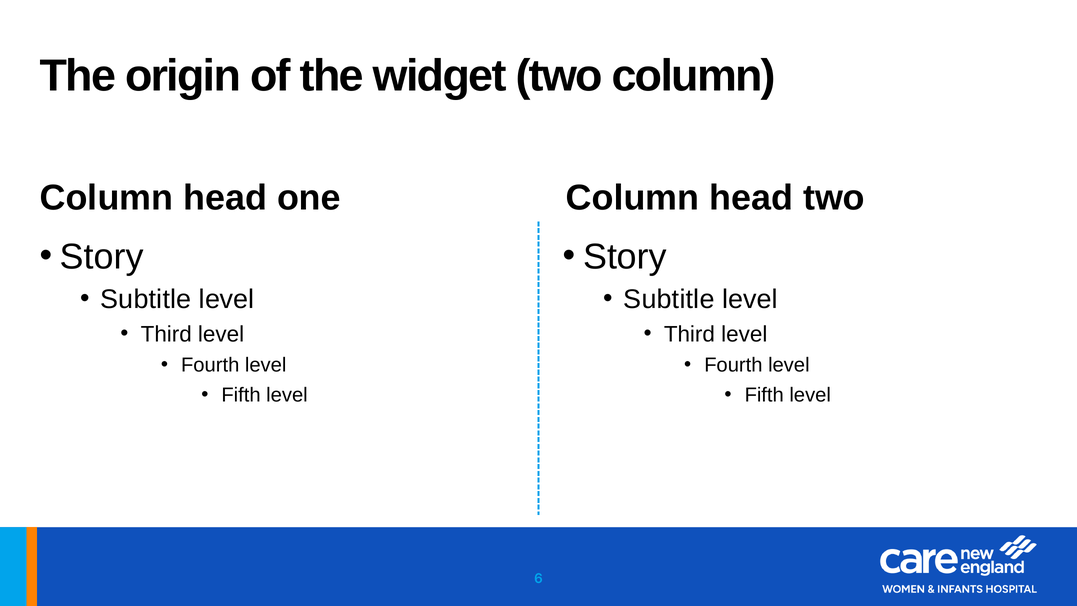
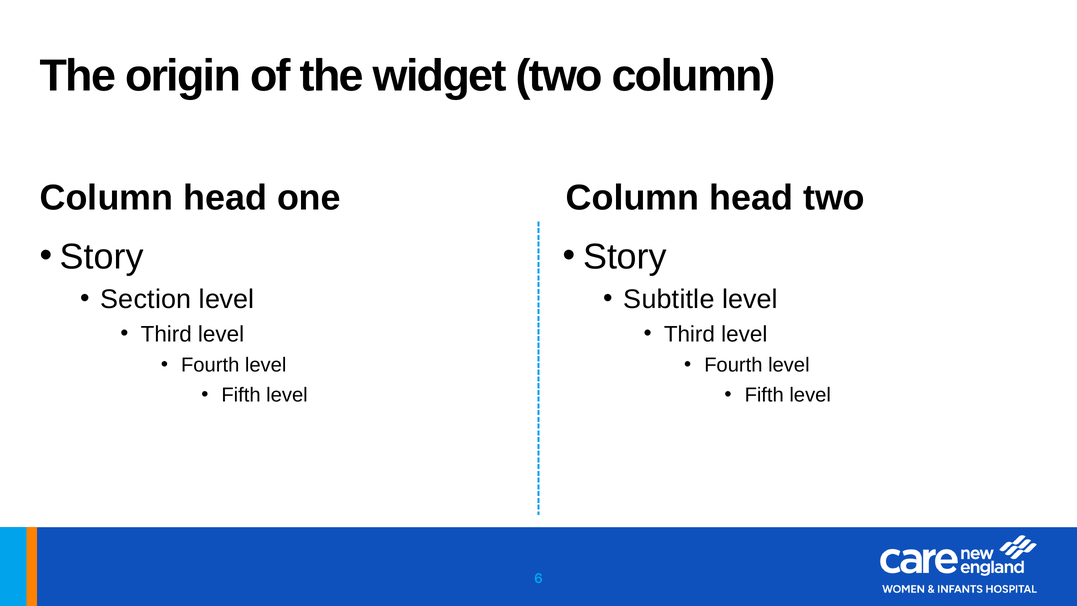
Subtitle: Subtitle -> Section (146, 299)
